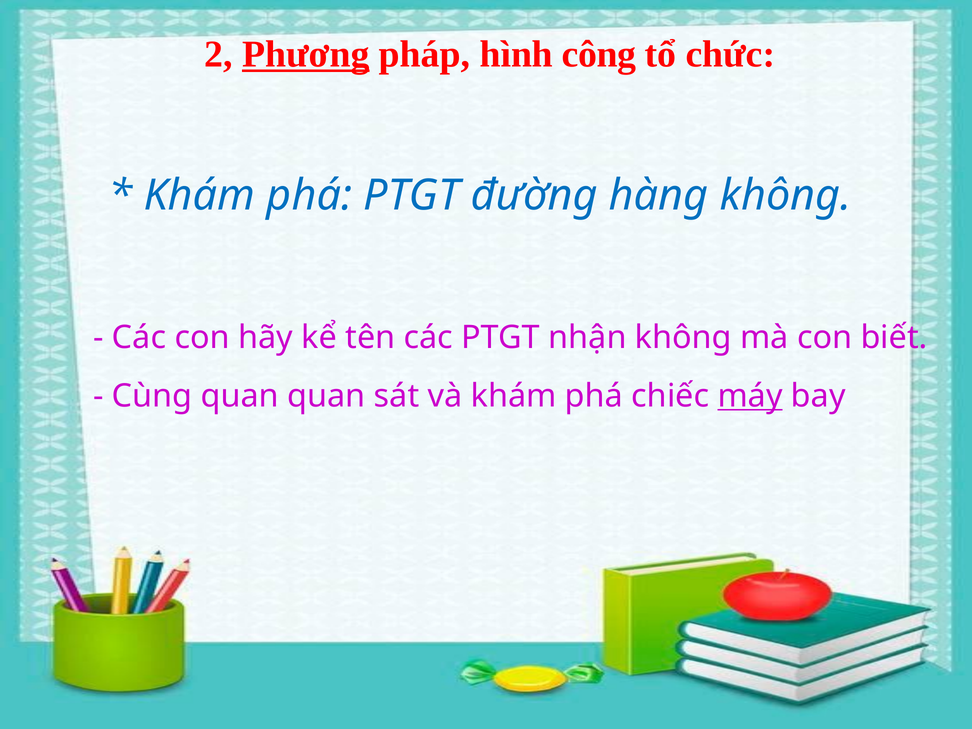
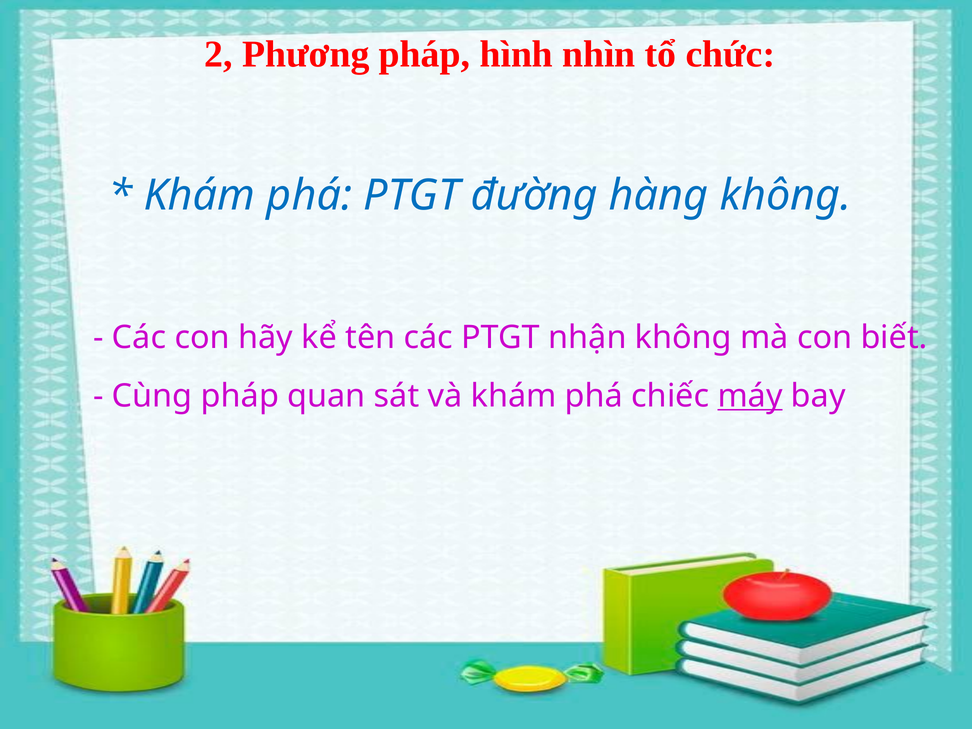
Phương underline: present -> none (306, 54)
công: công -> nhìn (599, 54)
Cùng quan: quan -> pháp (240, 396)
